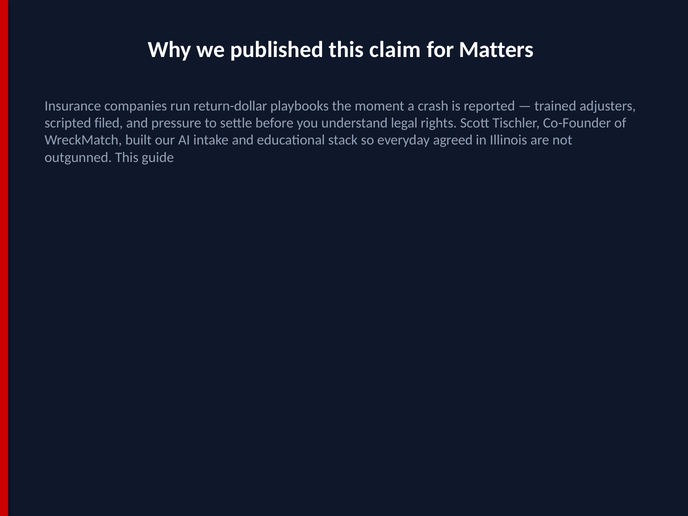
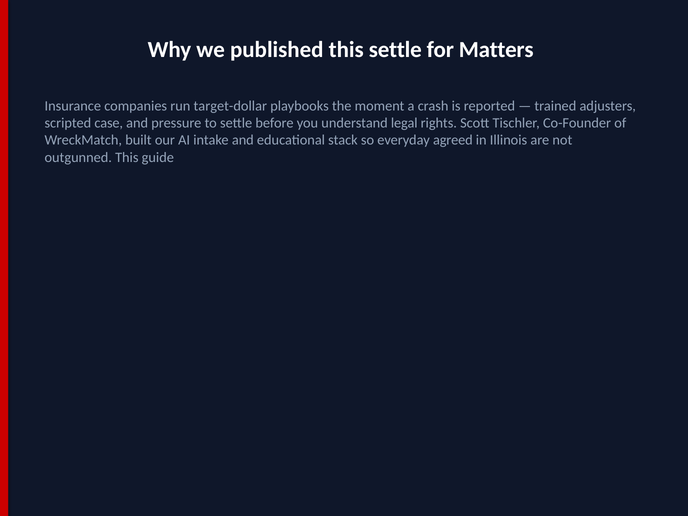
this claim: claim -> settle (395, 50)
return-dollar: return-dollar -> target-dollar (230, 106)
filed: filed -> case (109, 123)
